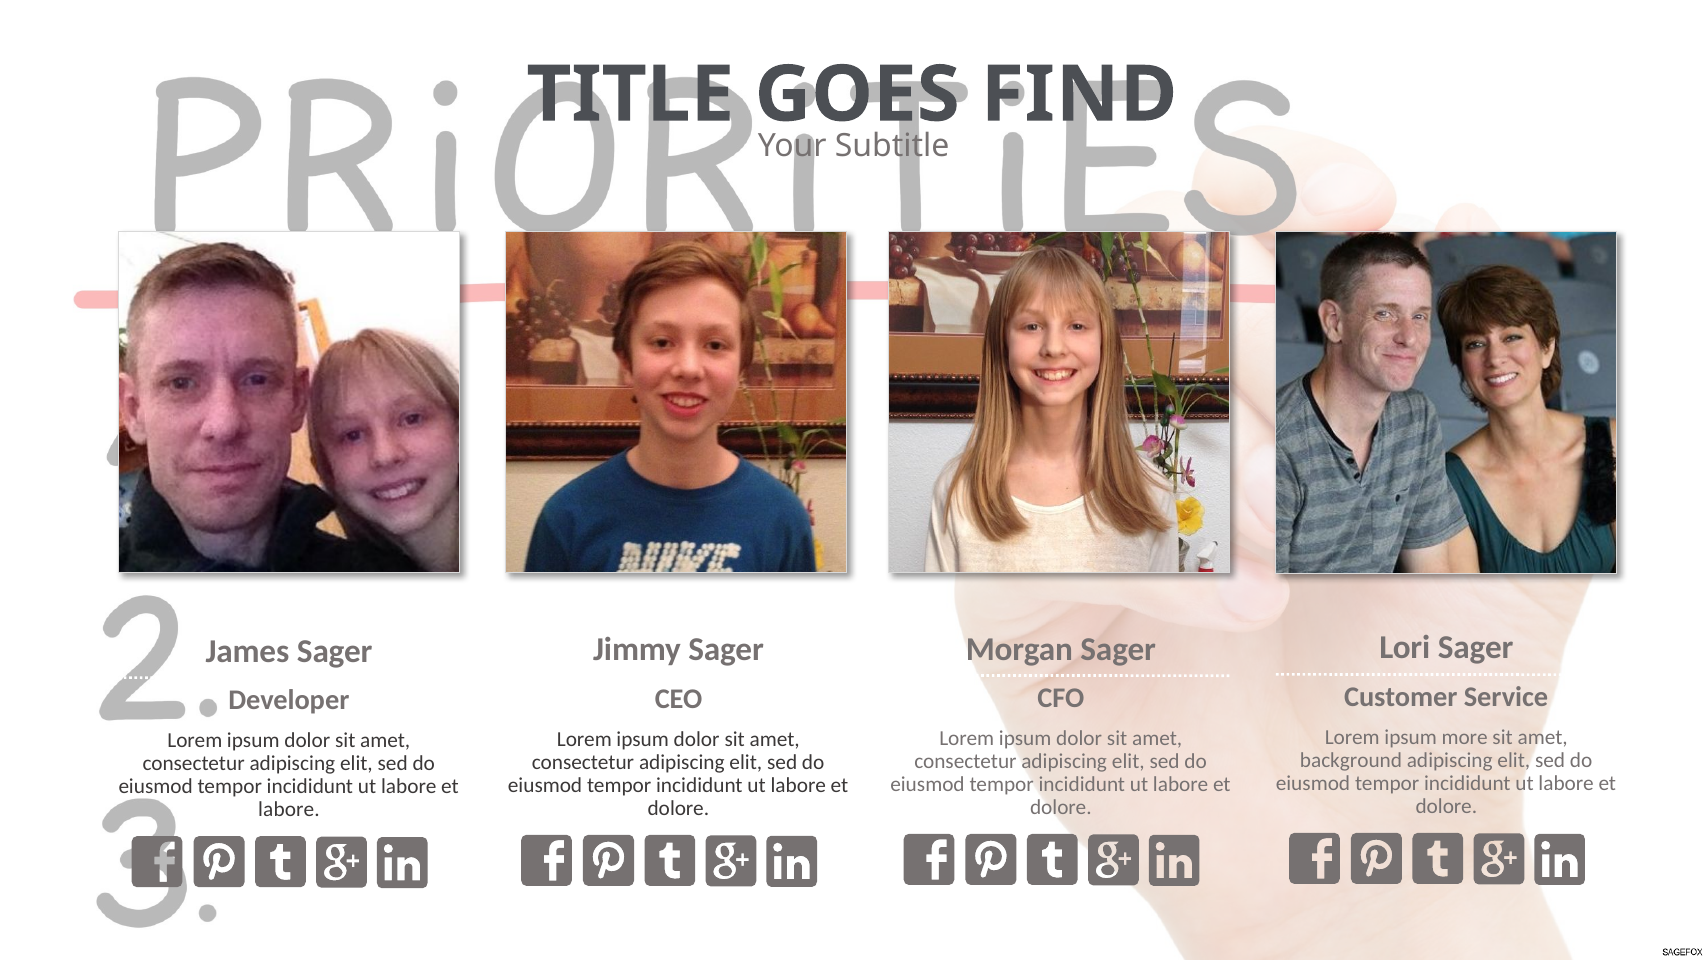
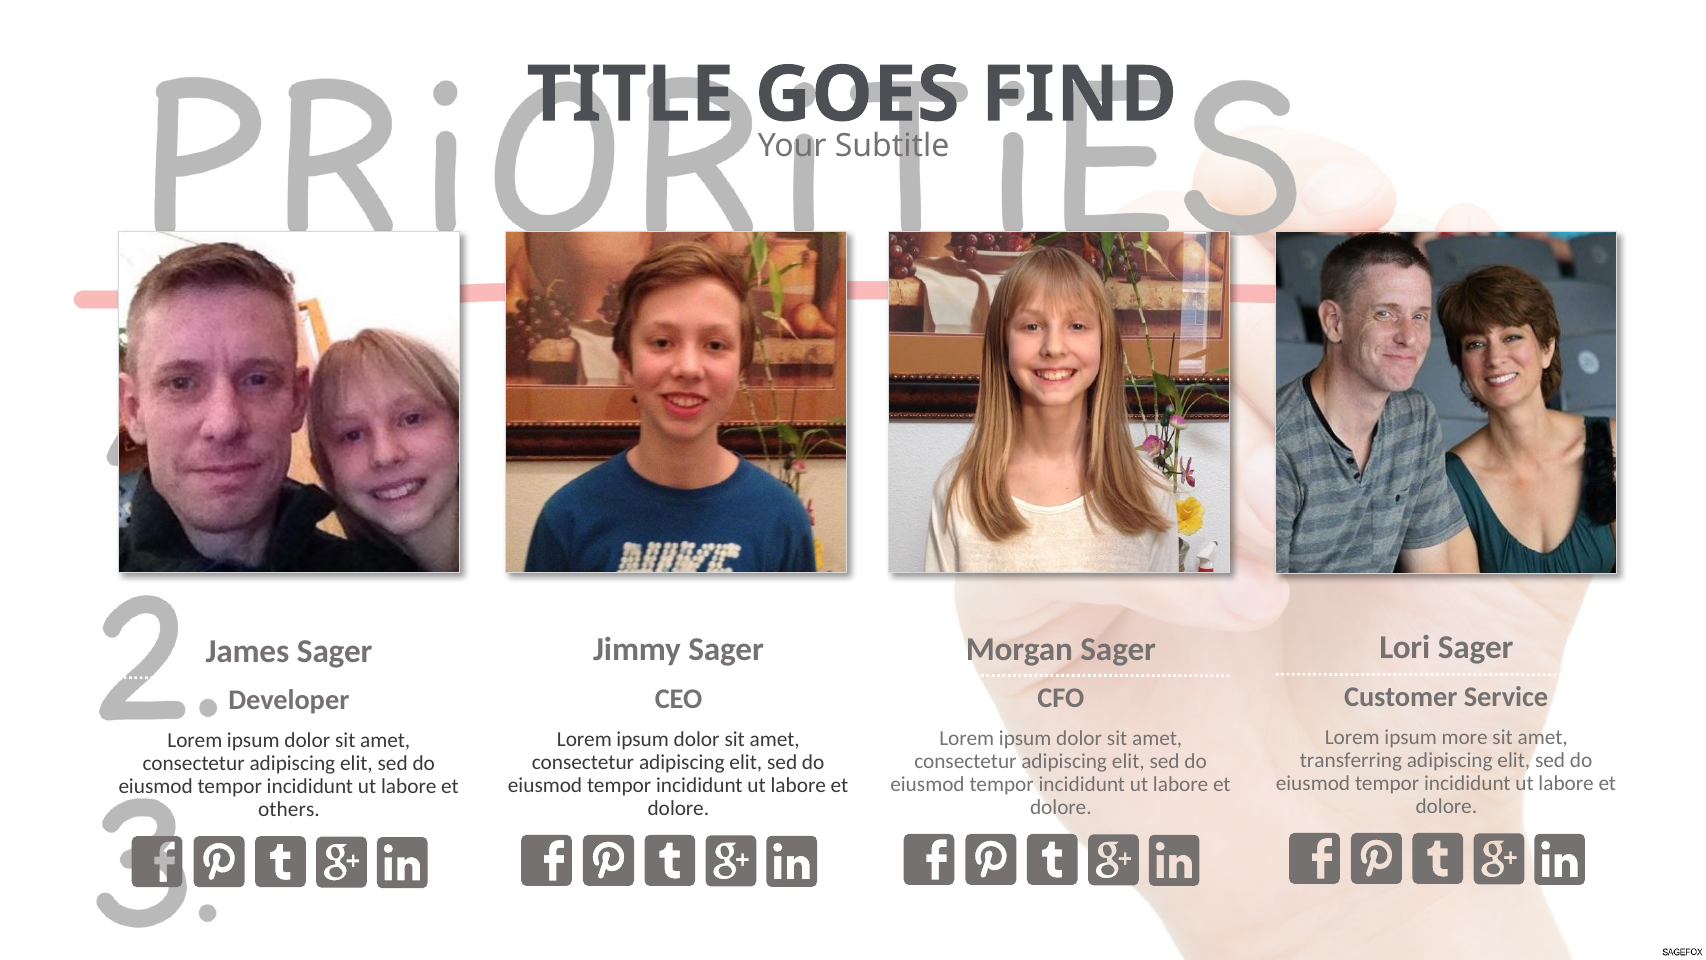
background: background -> transferring (1351, 760)
labore: labore -> others (289, 809)
